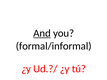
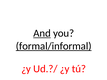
formal/informal underline: none -> present (54, 46)
